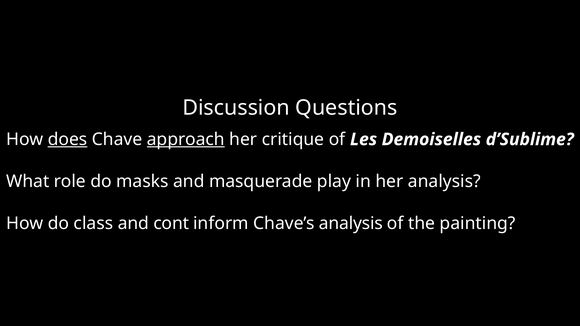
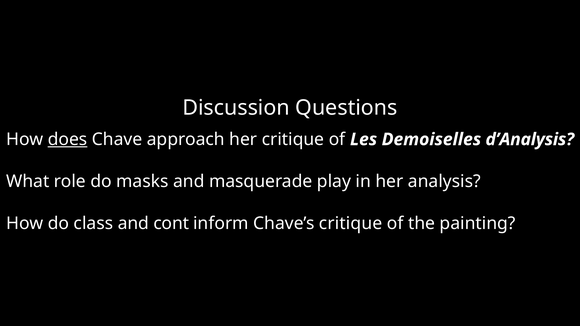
approach underline: present -> none (186, 140)
d’Sublime: d’Sublime -> d’Analysis (530, 140)
Chave’s analysis: analysis -> critique (351, 224)
